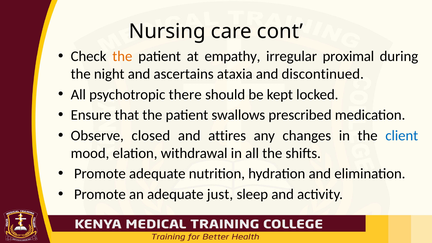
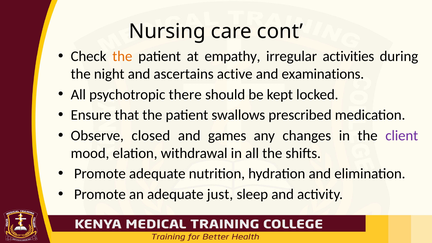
proximal: proximal -> activities (348, 56)
ataxia: ataxia -> active (235, 74)
discontinued: discontinued -> examinations (323, 74)
attires: attires -> games (227, 136)
client colour: blue -> purple (402, 136)
